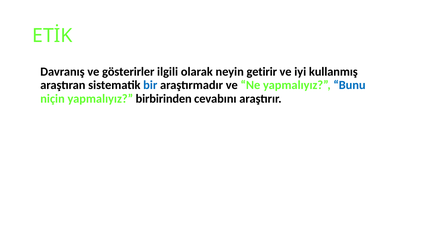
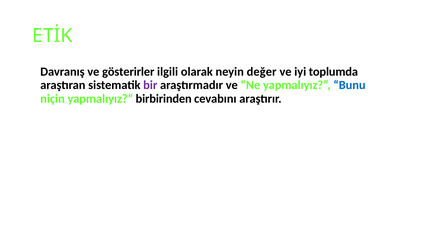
getirir: getirir -> değer (262, 72)
kullanmış: kullanmış -> toplumda (333, 72)
bir colour: blue -> purple (150, 85)
